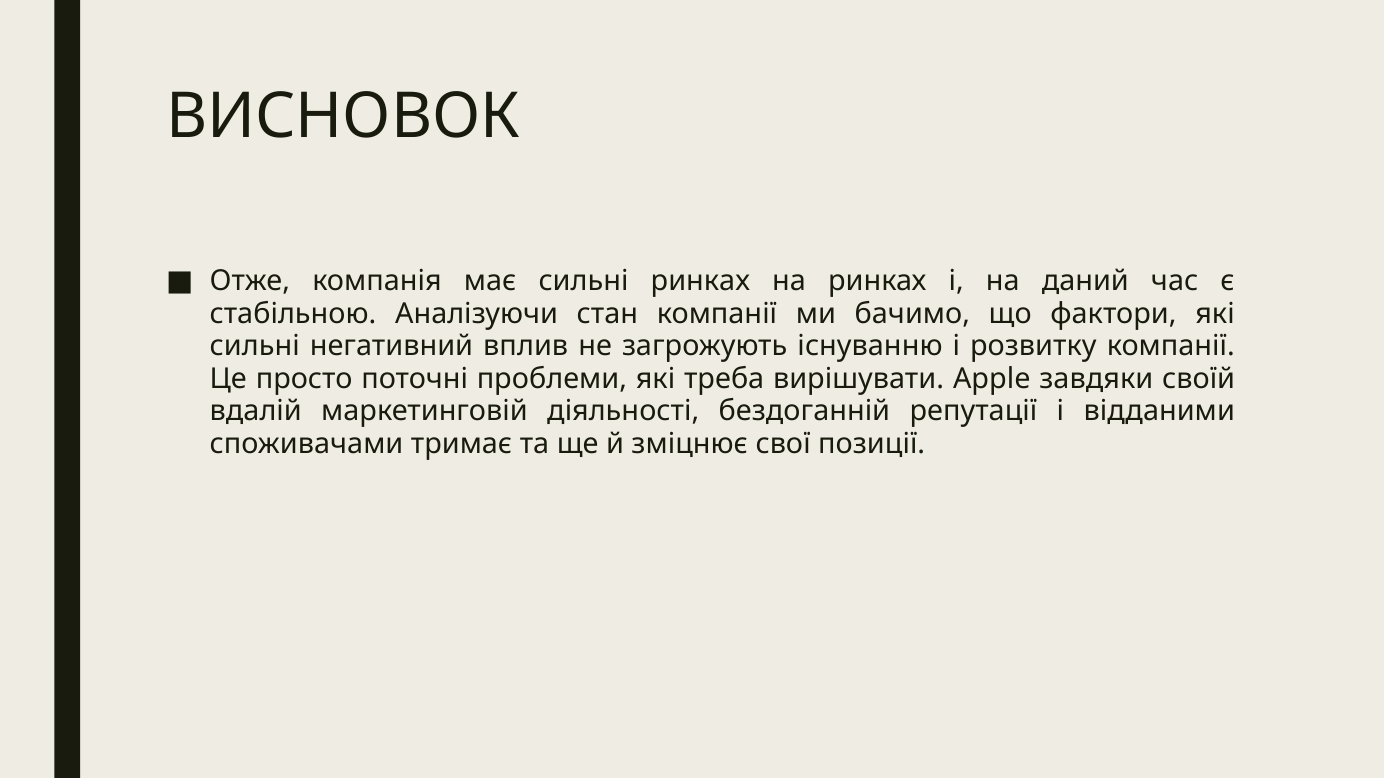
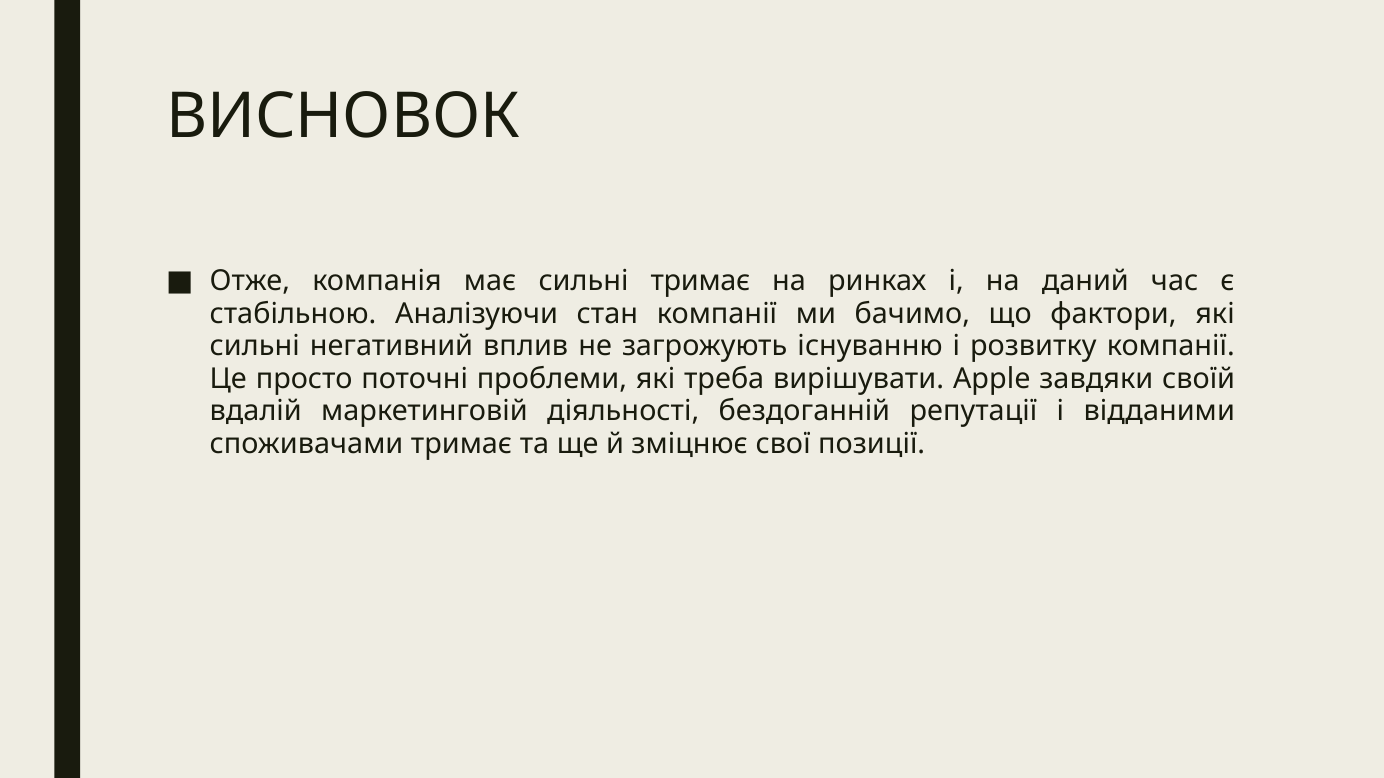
сильні ринках: ринках -> тримає (701, 281)
